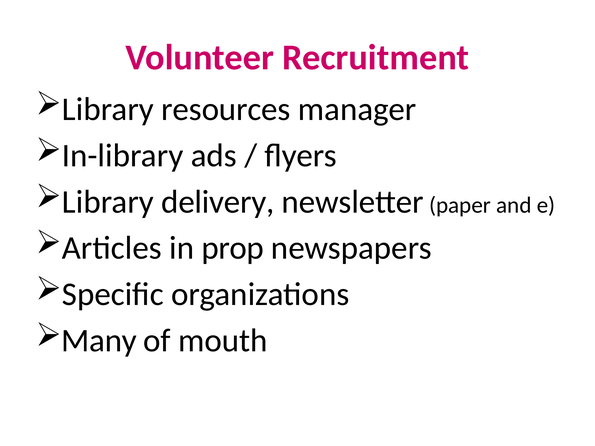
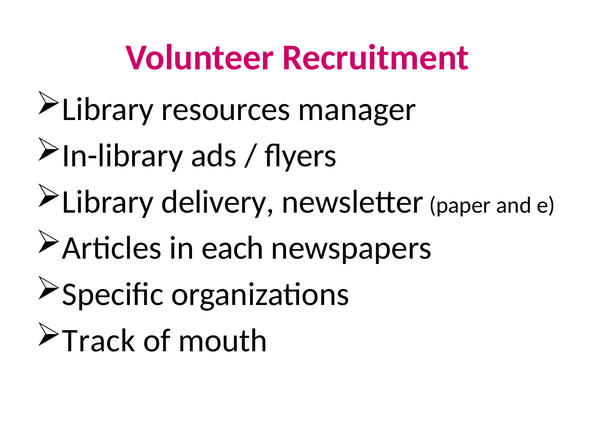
prop: prop -> each (233, 248)
Many: Many -> Track (99, 341)
